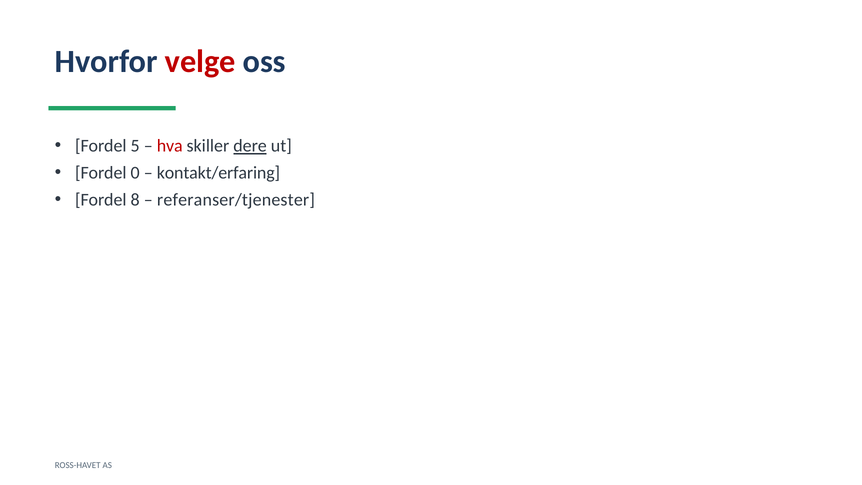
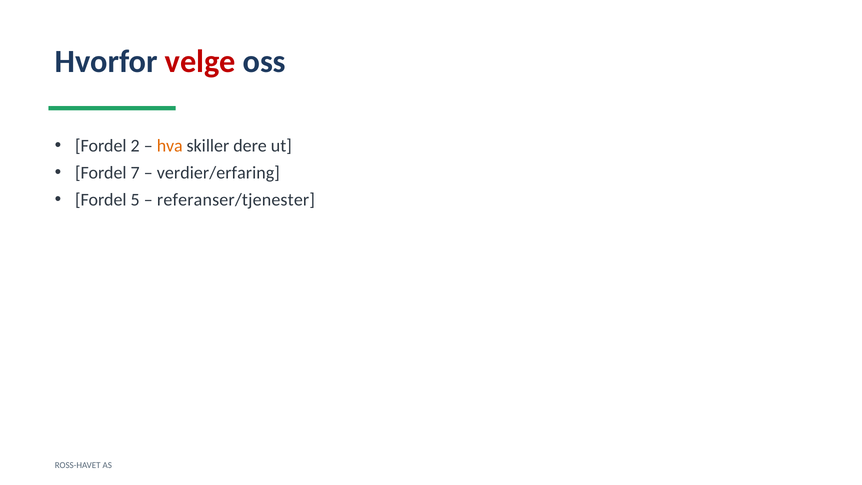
5: 5 -> 2 (135, 146)
hva colour: red -> orange (170, 146)
dere underline: present -> none (250, 146)
0: 0 -> 7 (135, 173)
kontakt/erfaring: kontakt/erfaring -> verdier/erfaring (218, 173)
8: 8 -> 5 (135, 200)
